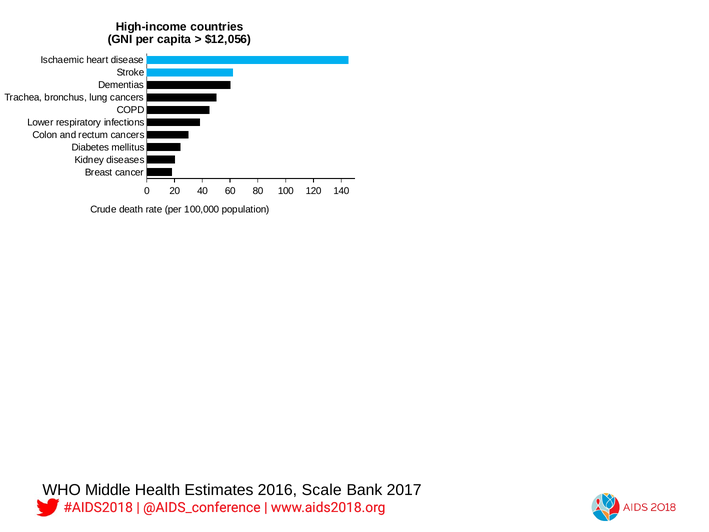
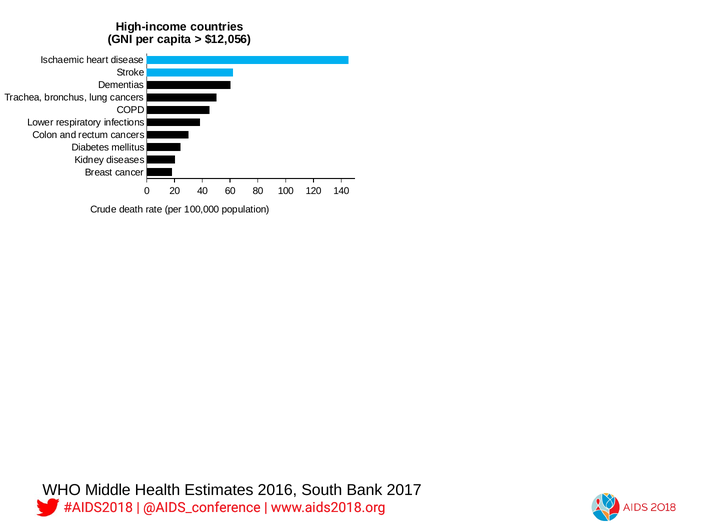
Scale: Scale -> South (322, 490)
